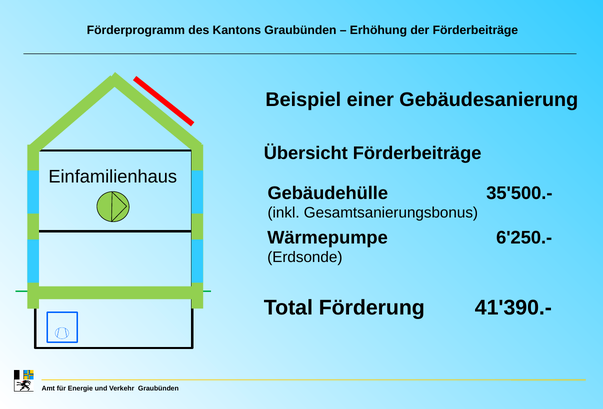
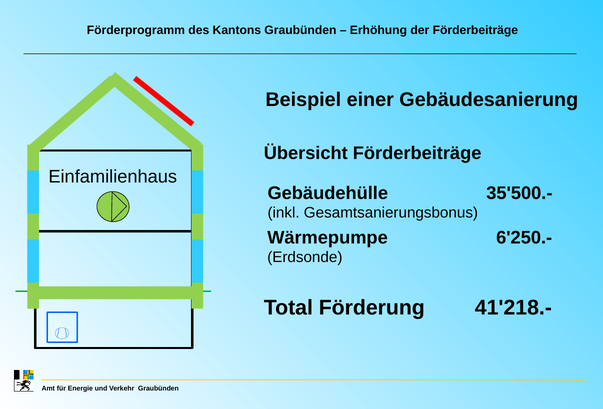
41'390.-: 41'390.- -> 41'218.- (513, 308)
